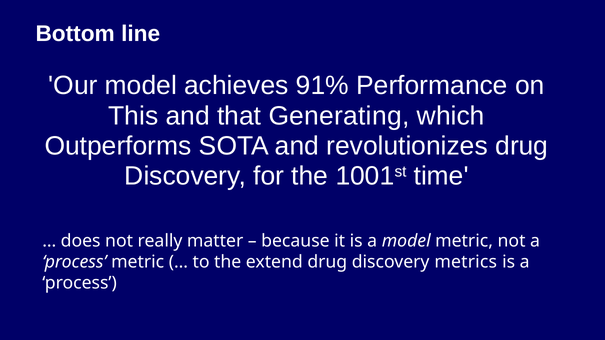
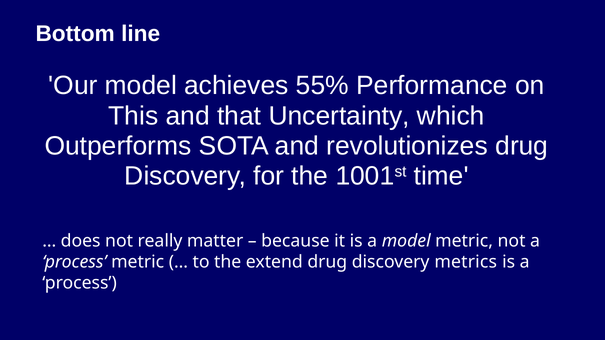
91%: 91% -> 55% (322, 86)
Generating: Generating -> Uncertainty (339, 116)
